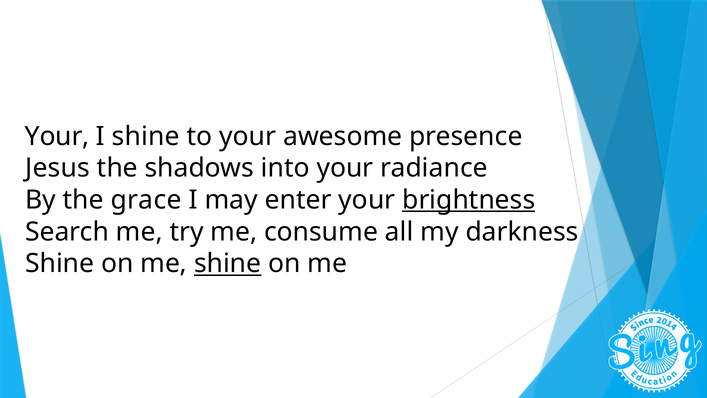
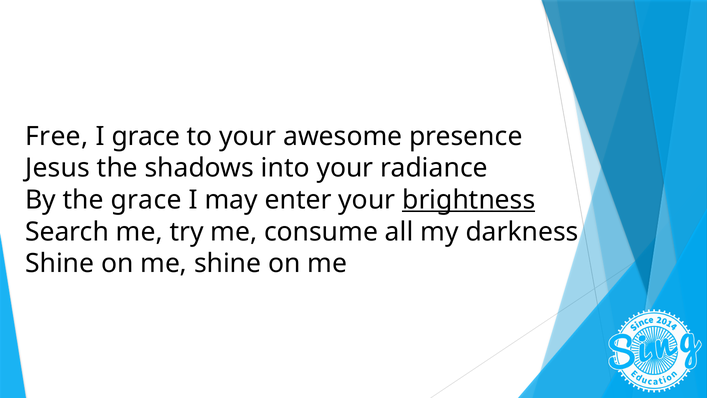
Your: Your -> Free (57, 136)
I shine: shine -> grace (146, 136)
shine underline: present -> none (228, 263)
